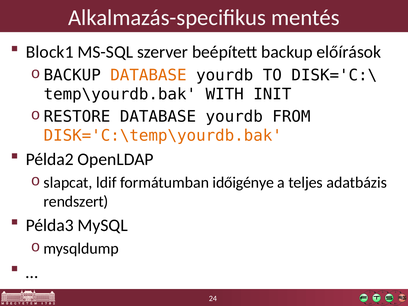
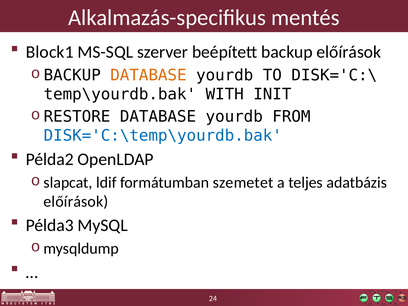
DISK='C:\temp\yourdb.bak colour: orange -> blue (163, 136)
időigénye: időigénye -> szemetet (243, 182)
rendszert: rendszert -> előírások (76, 202)
